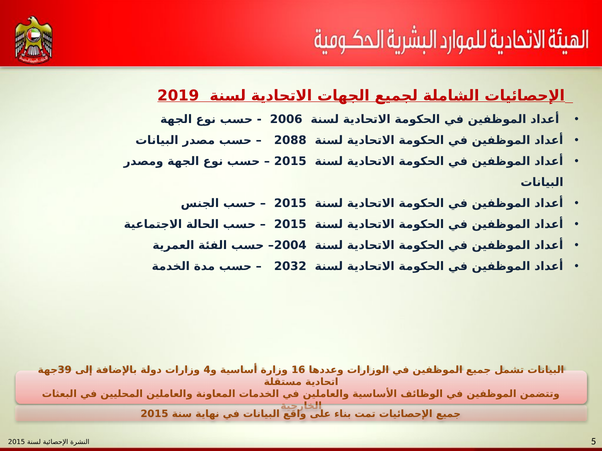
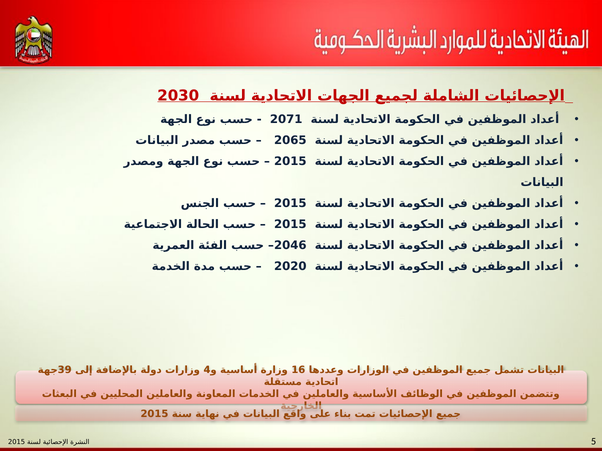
2019: 2019 -> 2030 (178, 96)
2006: 2006 -> 2071 (286, 119)
2088: 2088 -> 2065 (290, 140)
2004: 2004 -> 2046 (290, 246)
2032: 2032 -> 2020 (290, 267)
